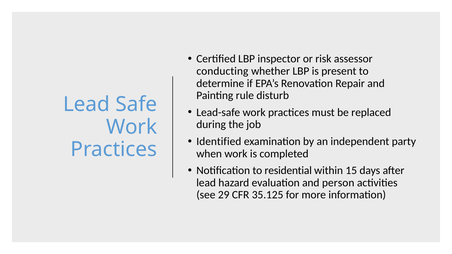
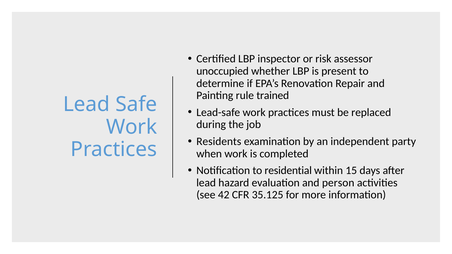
conducting: conducting -> unoccupied (223, 71)
disturb: disturb -> trained (273, 96)
Identified: Identified -> Residents (219, 142)
29: 29 -> 42 (224, 195)
